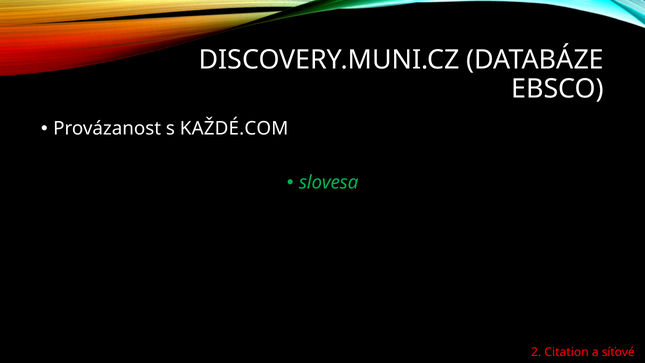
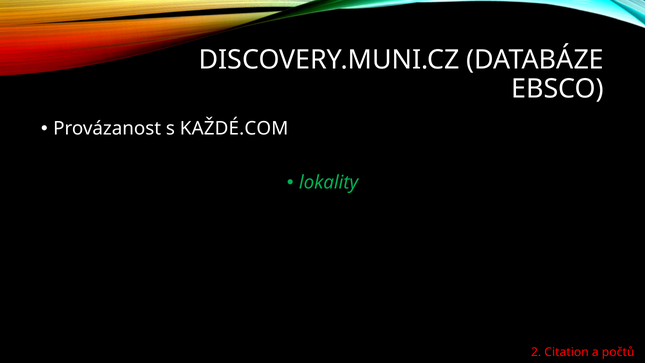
slovesa: slovesa -> lokality (329, 183)
síťové: síťové -> počtů (618, 352)
